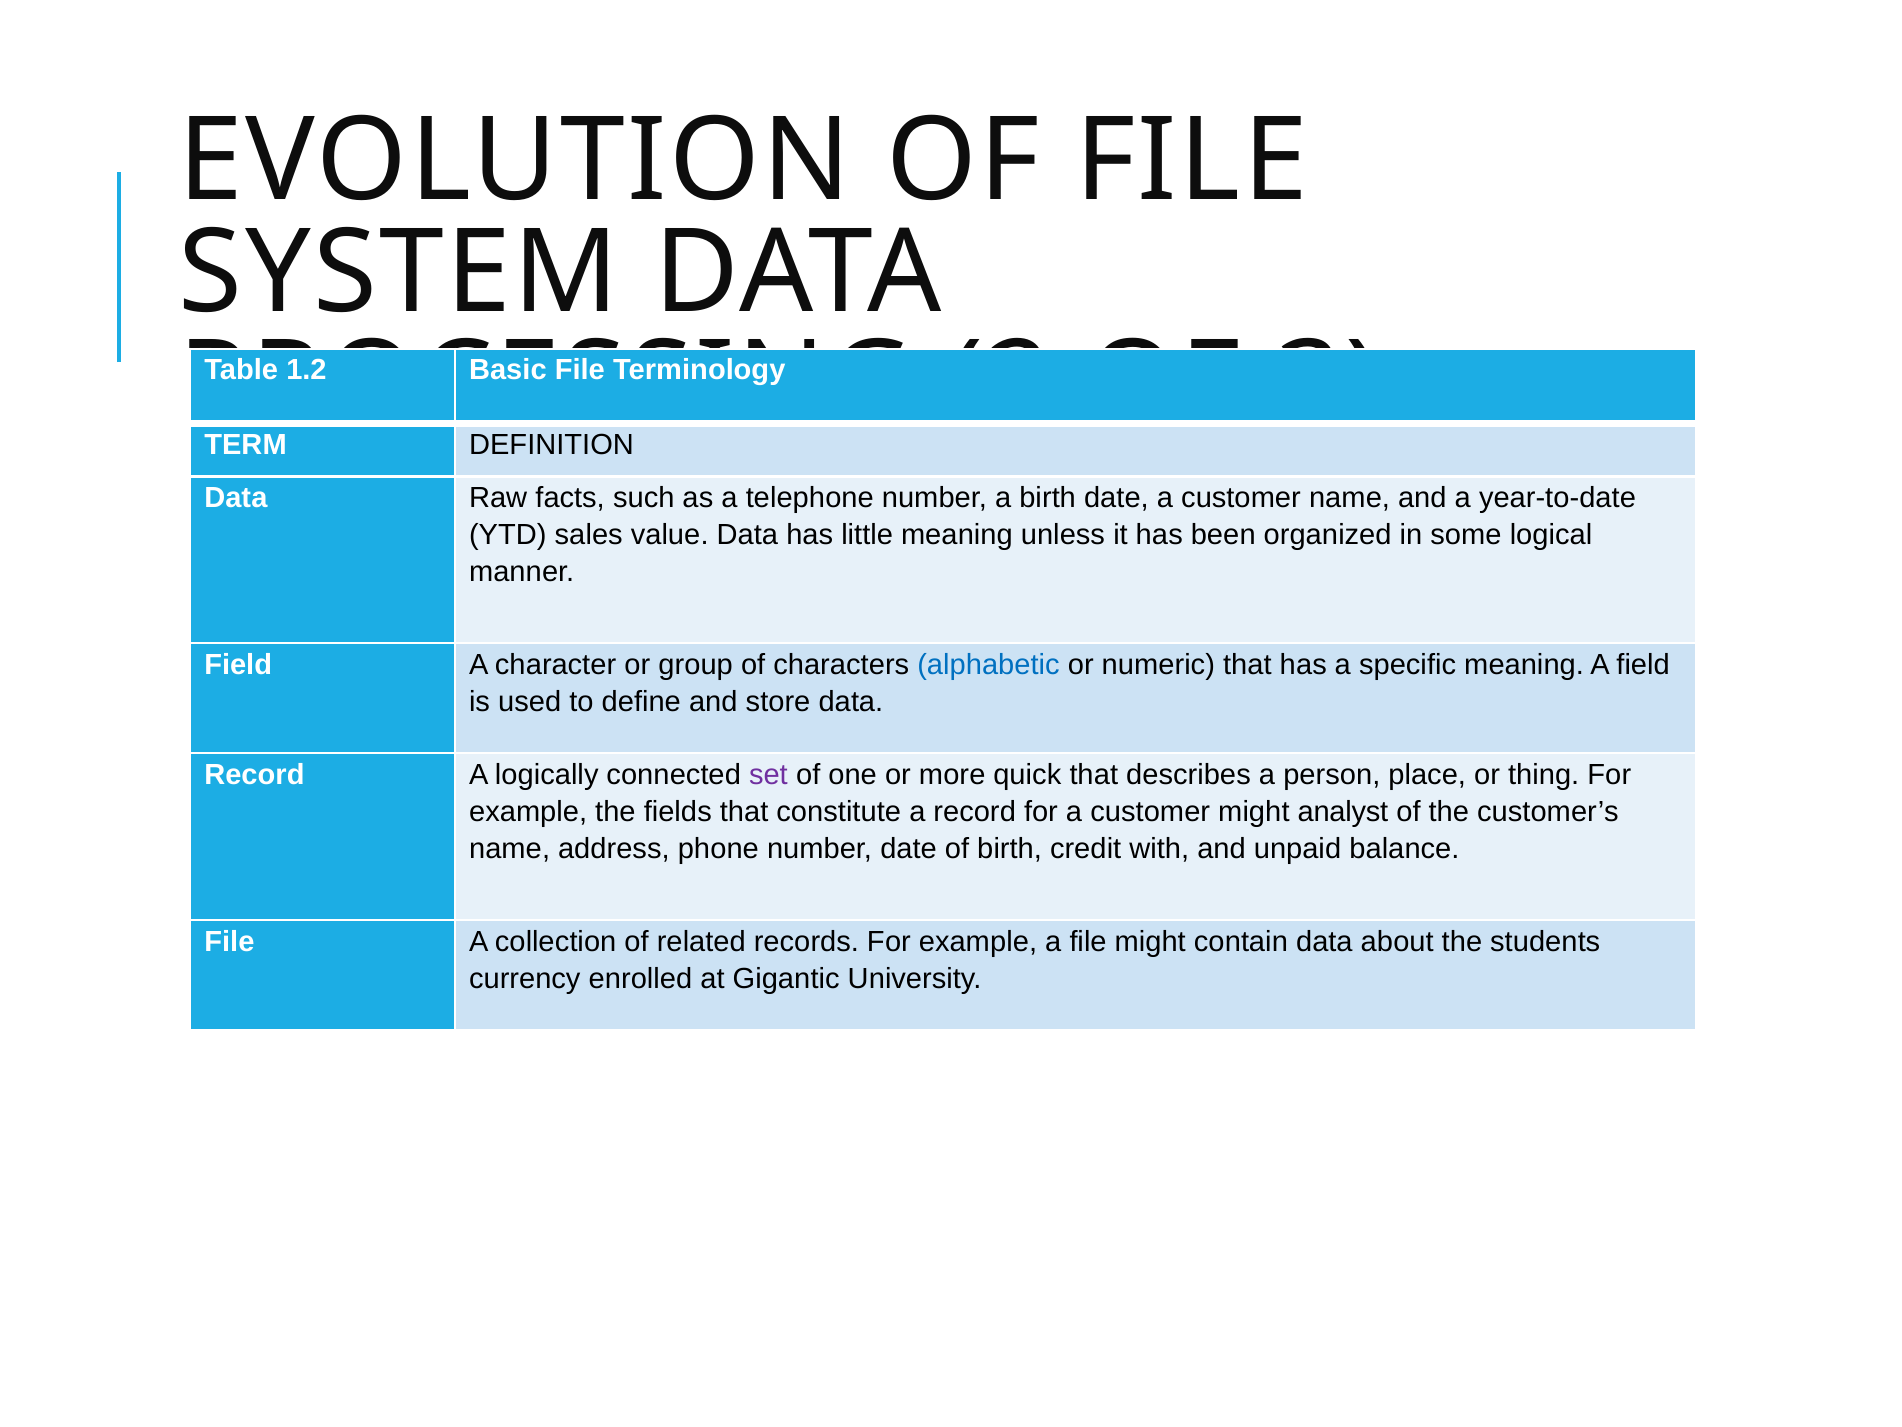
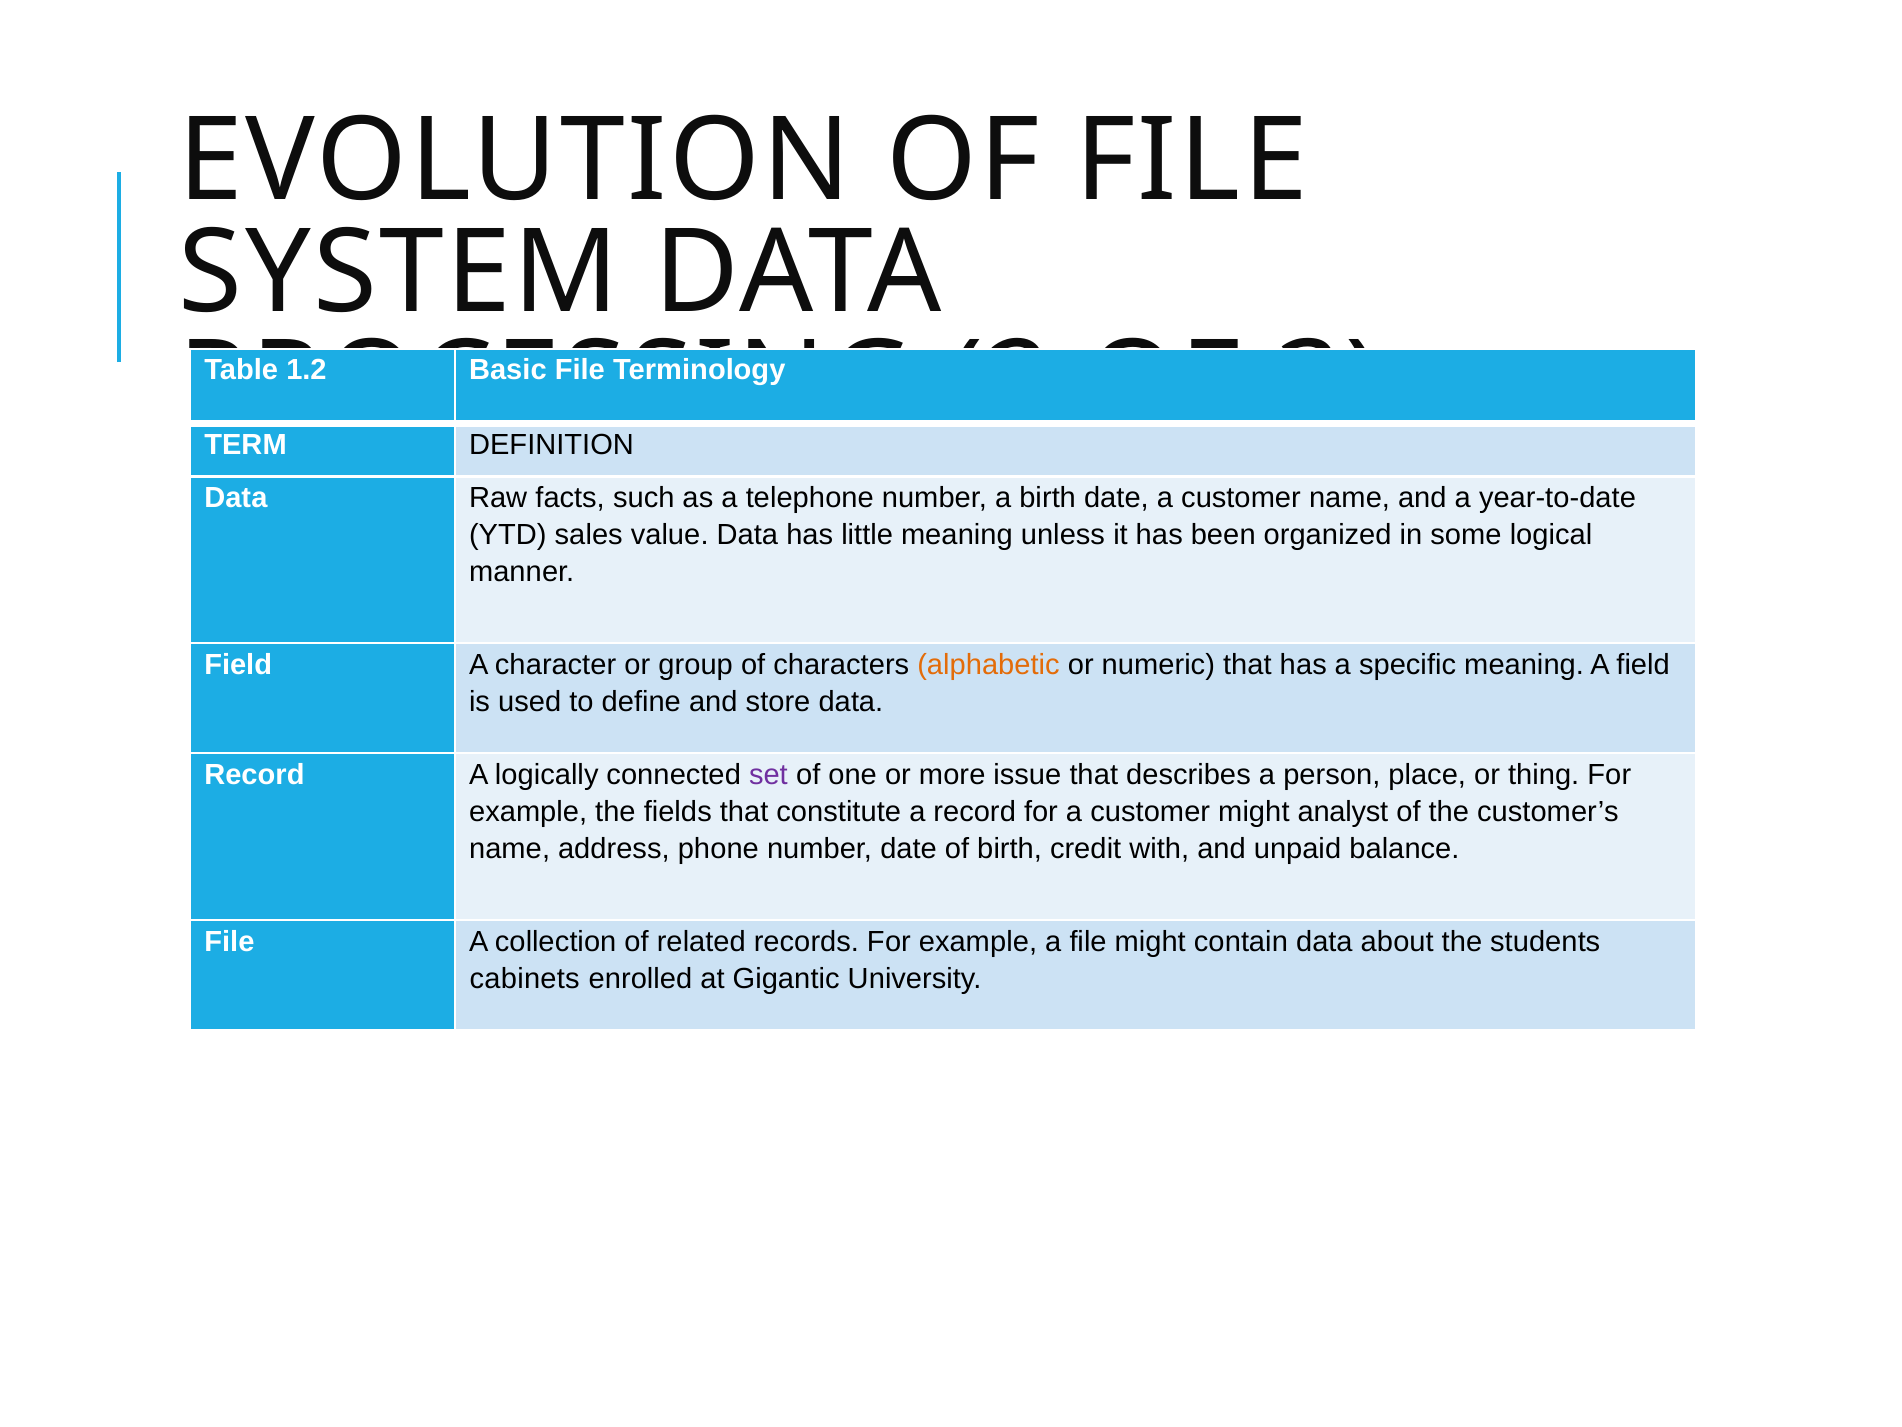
alphabetic colour: blue -> orange (988, 664)
quick: quick -> issue (1027, 775)
currency: currency -> cabinets (525, 978)
